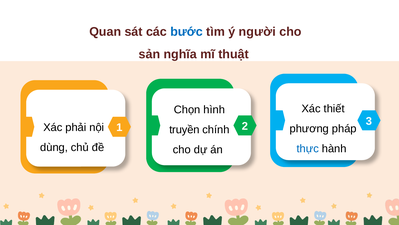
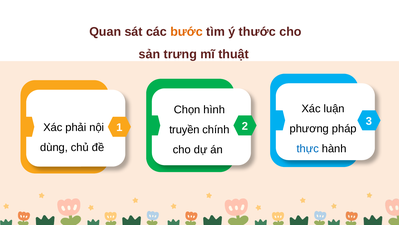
bước colour: blue -> orange (186, 32)
người: người -> thước (257, 32)
nghĩa: nghĩa -> trưng (180, 54)
thiết: thiết -> luận (334, 109)
